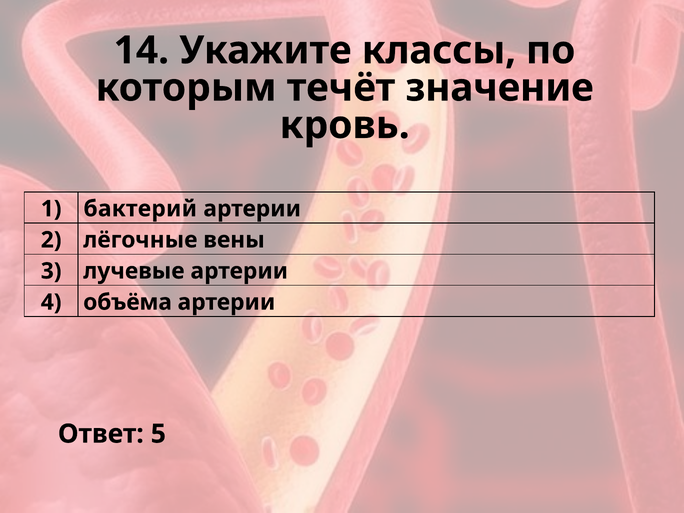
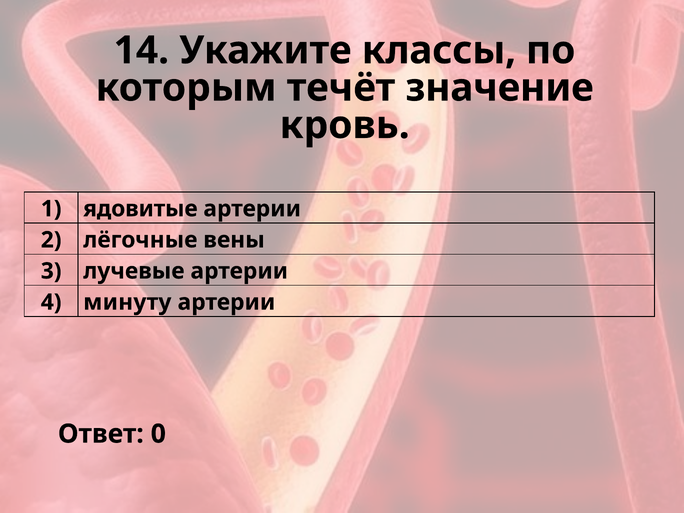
бактерий: бактерий -> ядовитые (140, 209)
объёма: объёма -> минуту (127, 302)
5: 5 -> 0 (158, 434)
